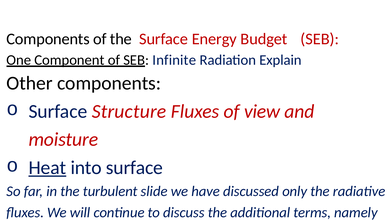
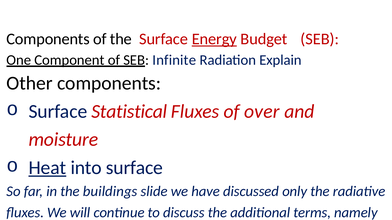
Energy underline: none -> present (214, 39)
Structure: Structure -> Statistical (129, 112)
view: view -> over (262, 112)
turbulent: turbulent -> buildings (110, 192)
